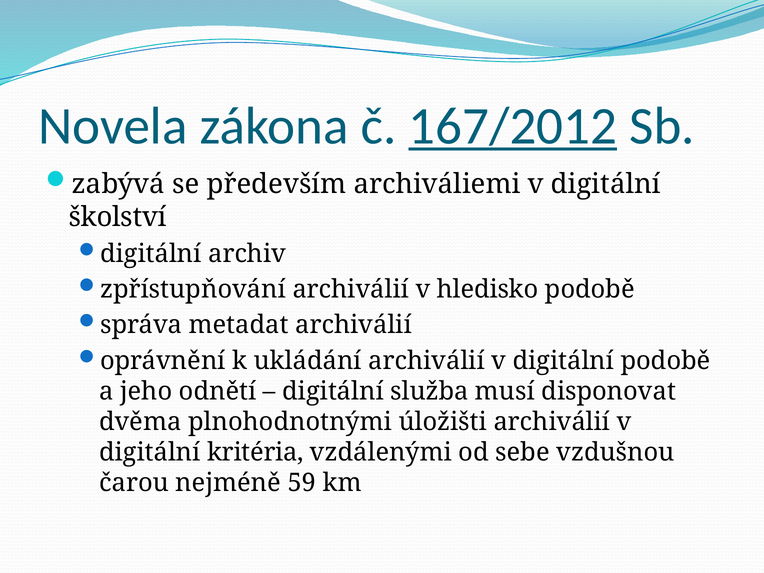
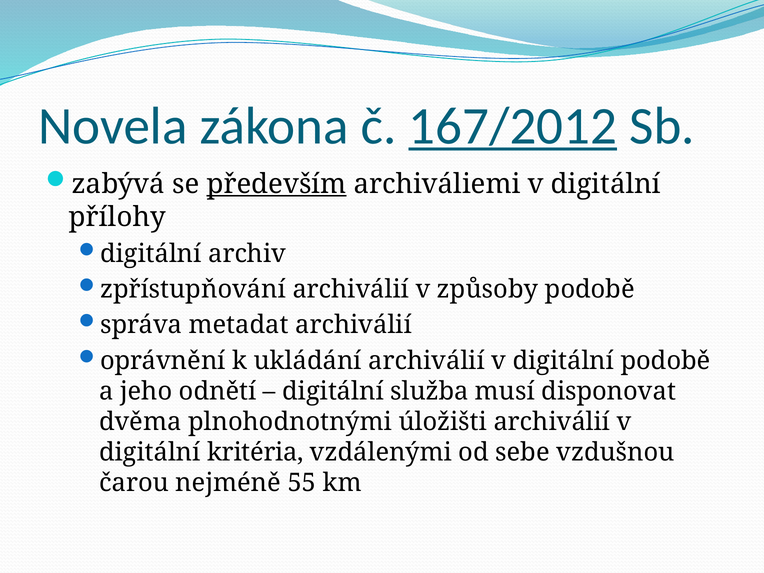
především underline: none -> present (276, 184)
školství: školství -> přílohy (117, 217)
hledisko: hledisko -> způsoby (488, 289)
59: 59 -> 55 (302, 483)
